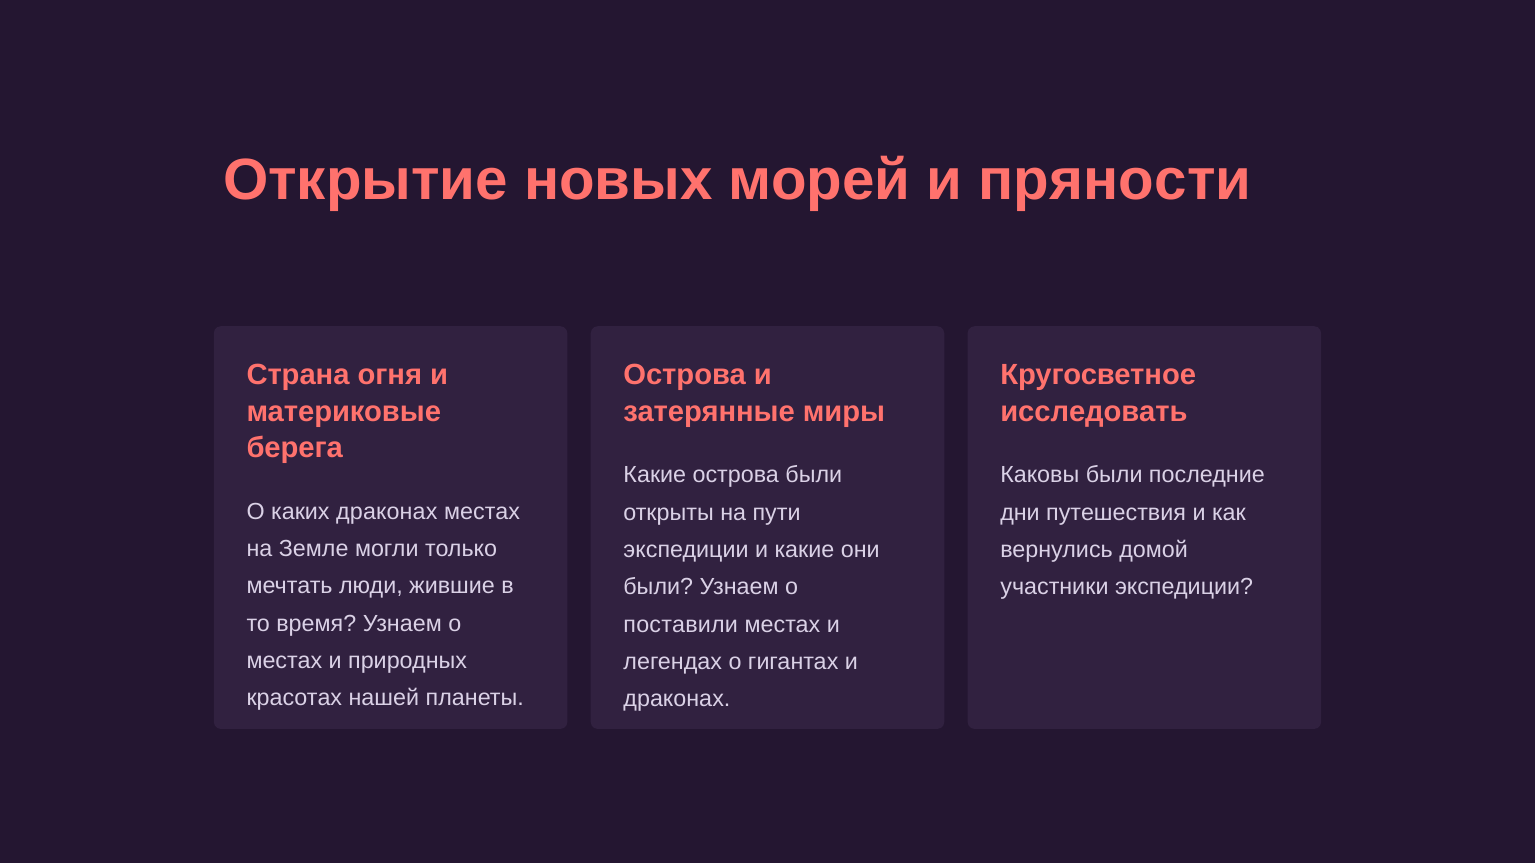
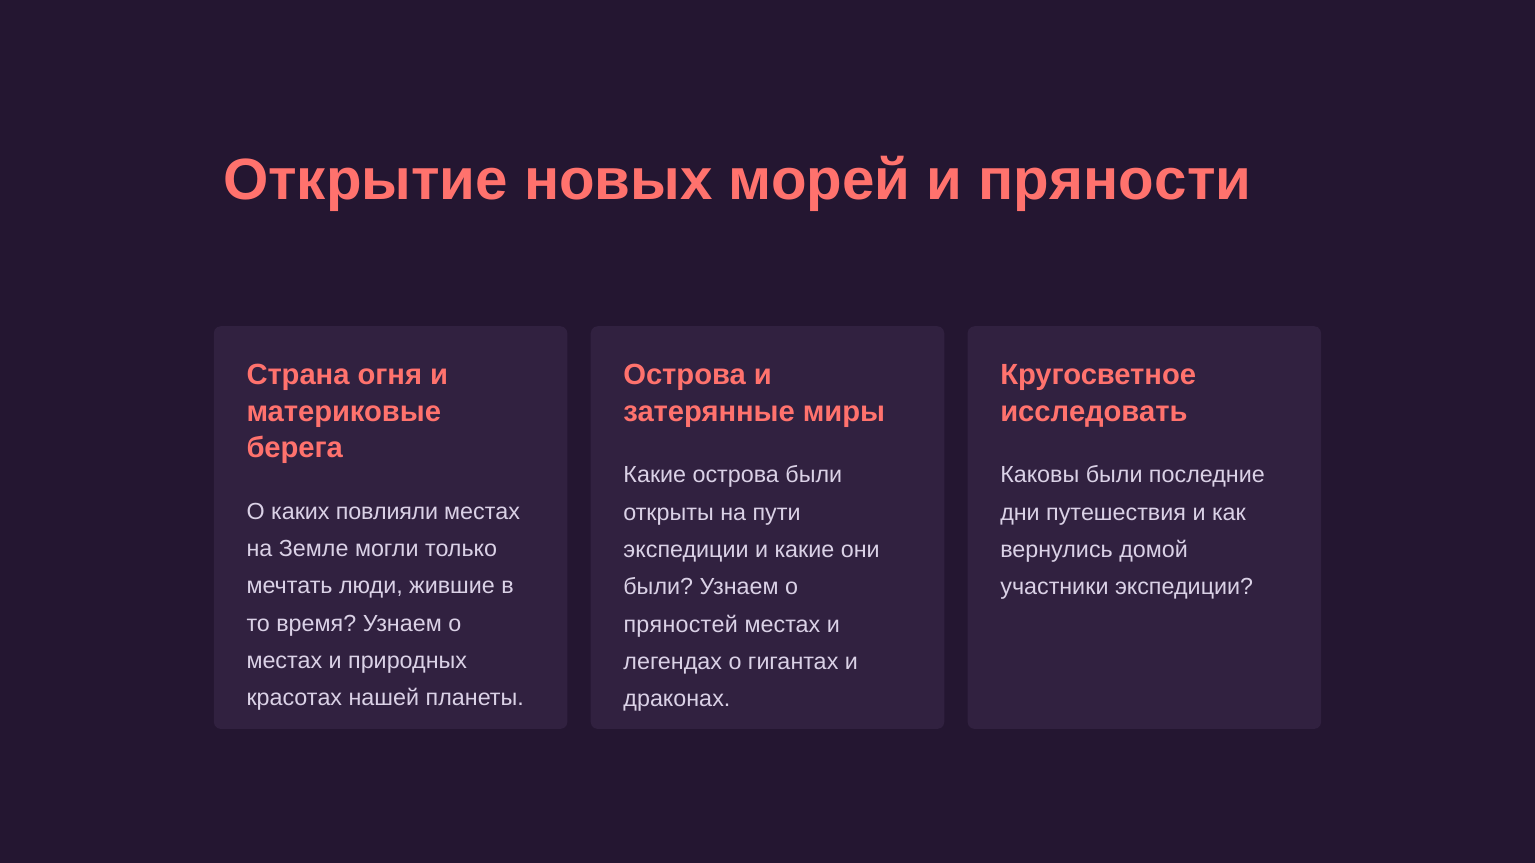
каких драконах: драконах -> повлияли (387, 512)
поставили: поставили -> пряностей (681, 625)
